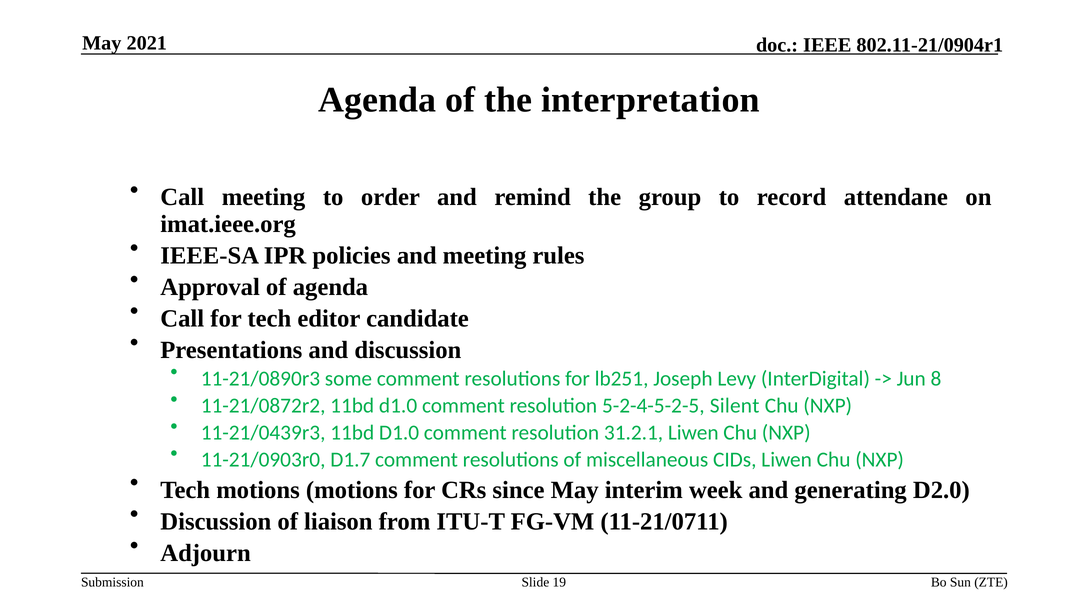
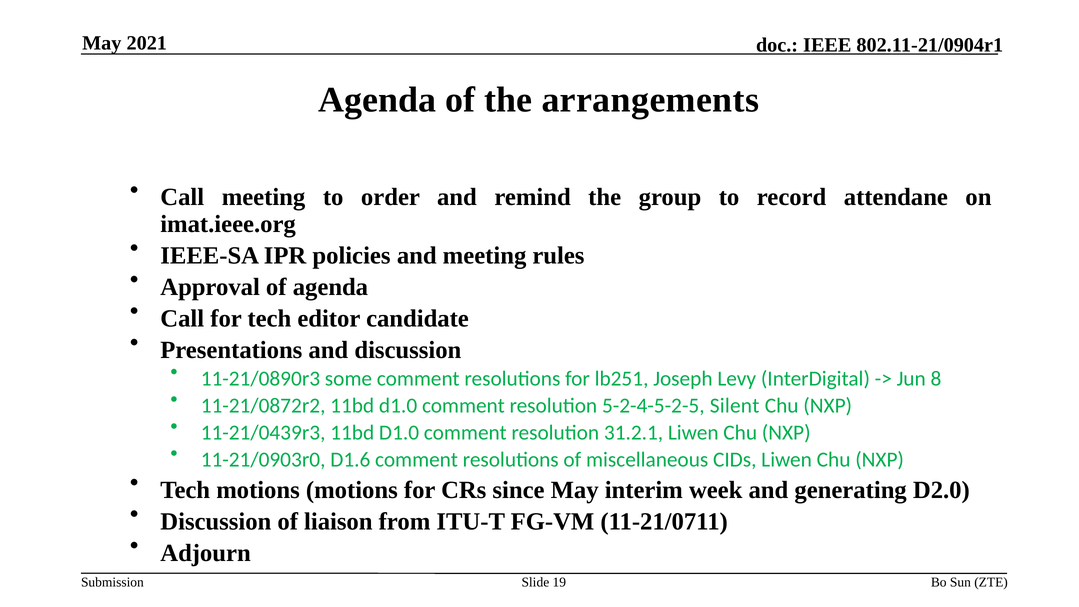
interpretation: interpretation -> arrangements (650, 100)
D1.7: D1.7 -> D1.6 (350, 460)
